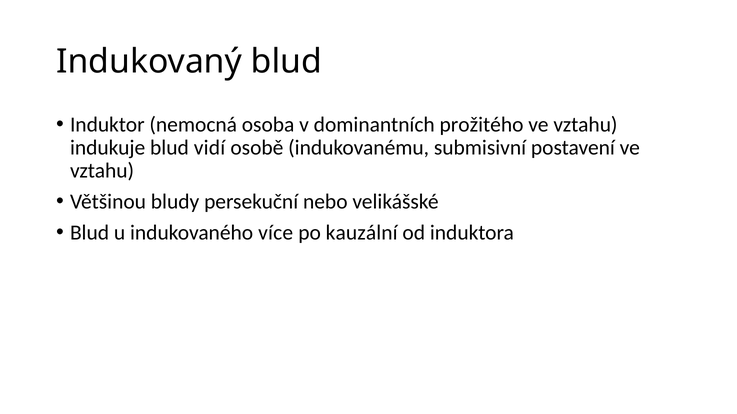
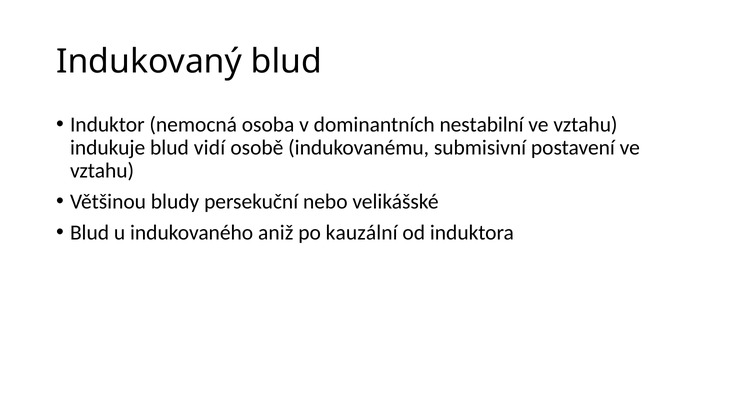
prožitého: prožitého -> nestabilní (482, 125)
více: více -> aniž (276, 233)
